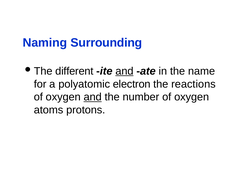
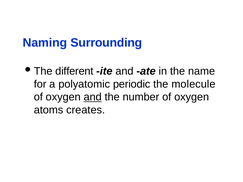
and underline: present -> none (124, 71)
electron: electron -> periodic (132, 84)
reactions: reactions -> molecule (193, 84)
protons: protons -> creates (86, 110)
